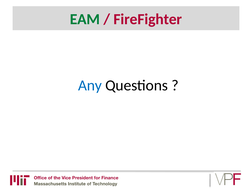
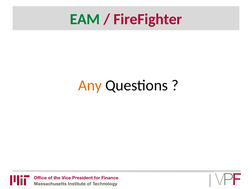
Any colour: blue -> orange (90, 85)
